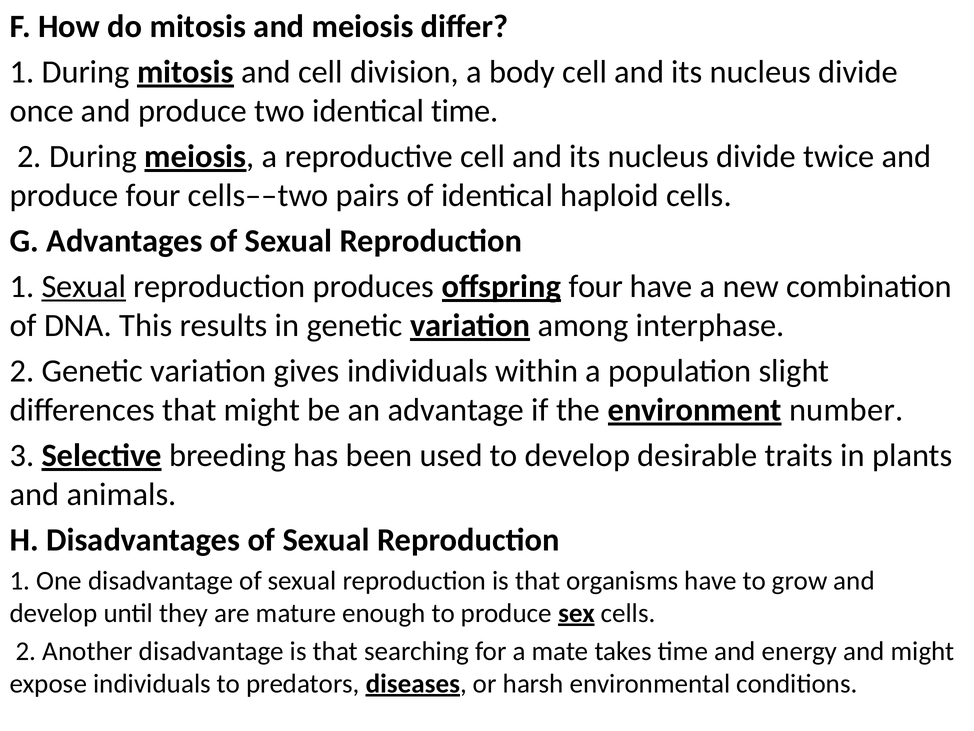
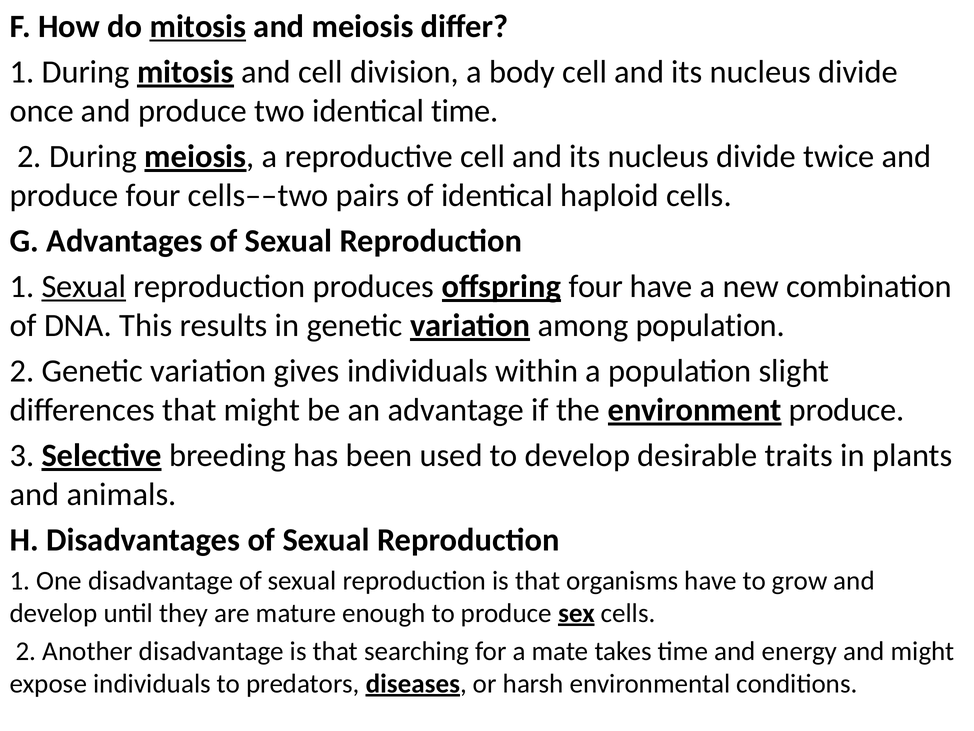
mitosis underline: none -> present (198, 27)
among interphase: interphase -> population (710, 325)
environment number: number -> produce (847, 410)
